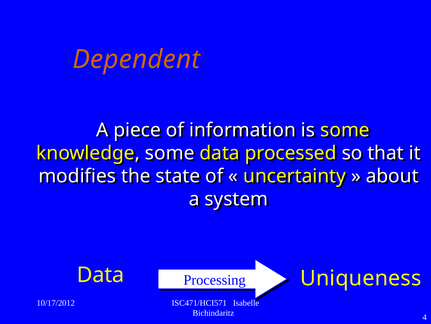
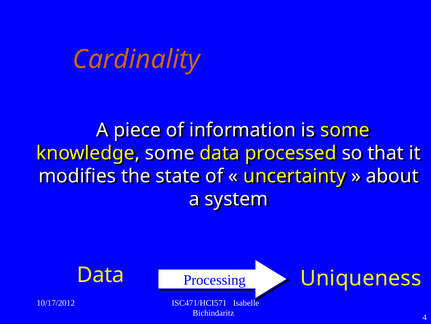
Dependent: Dependent -> Cardinality (136, 59)
